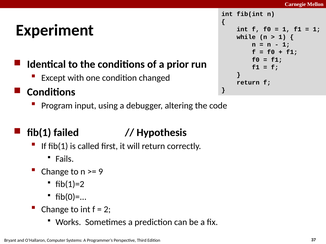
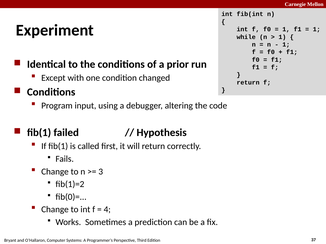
9: 9 -> 3 (101, 172)
2: 2 -> 4 (107, 210)
